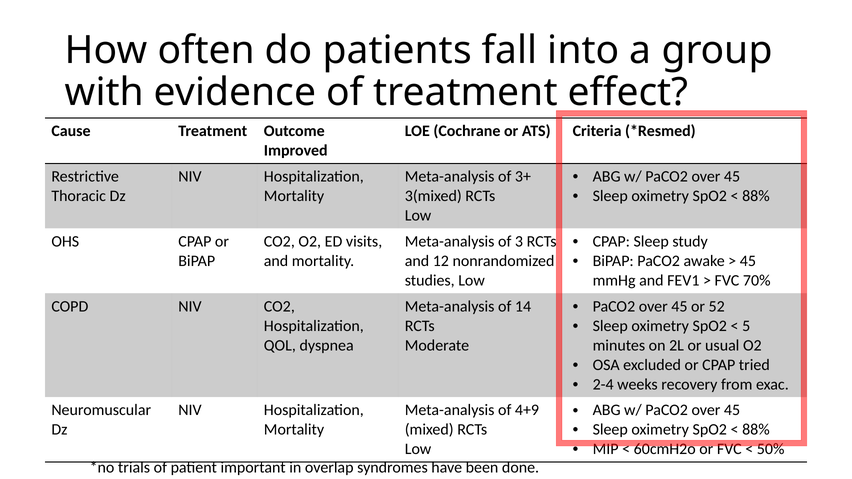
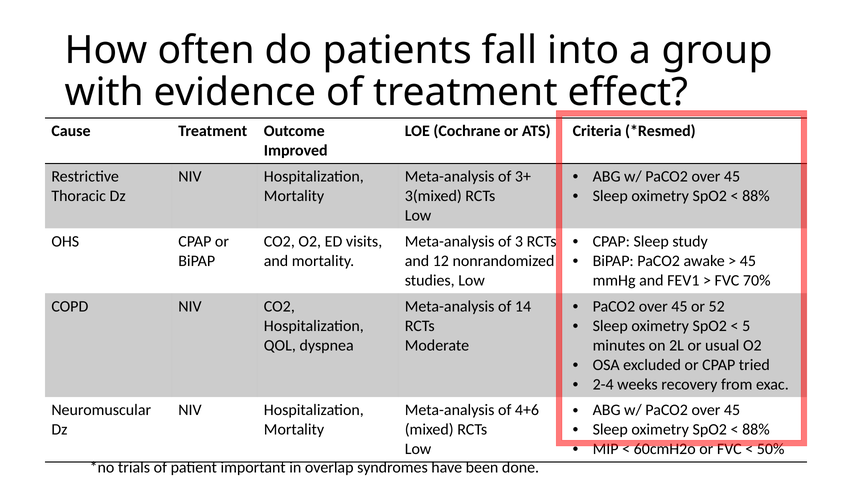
4+9: 4+9 -> 4+6 (527, 410)
